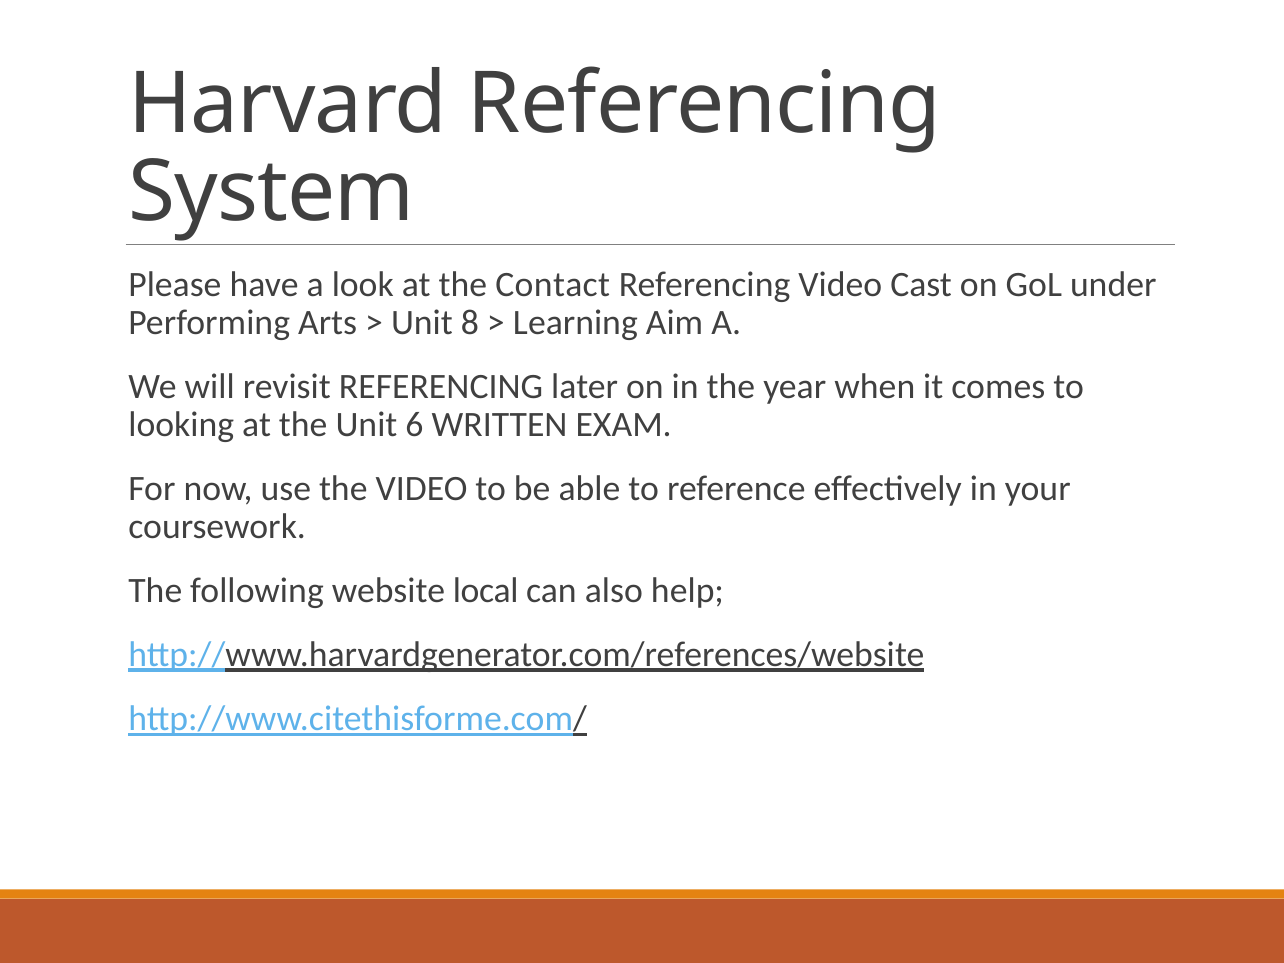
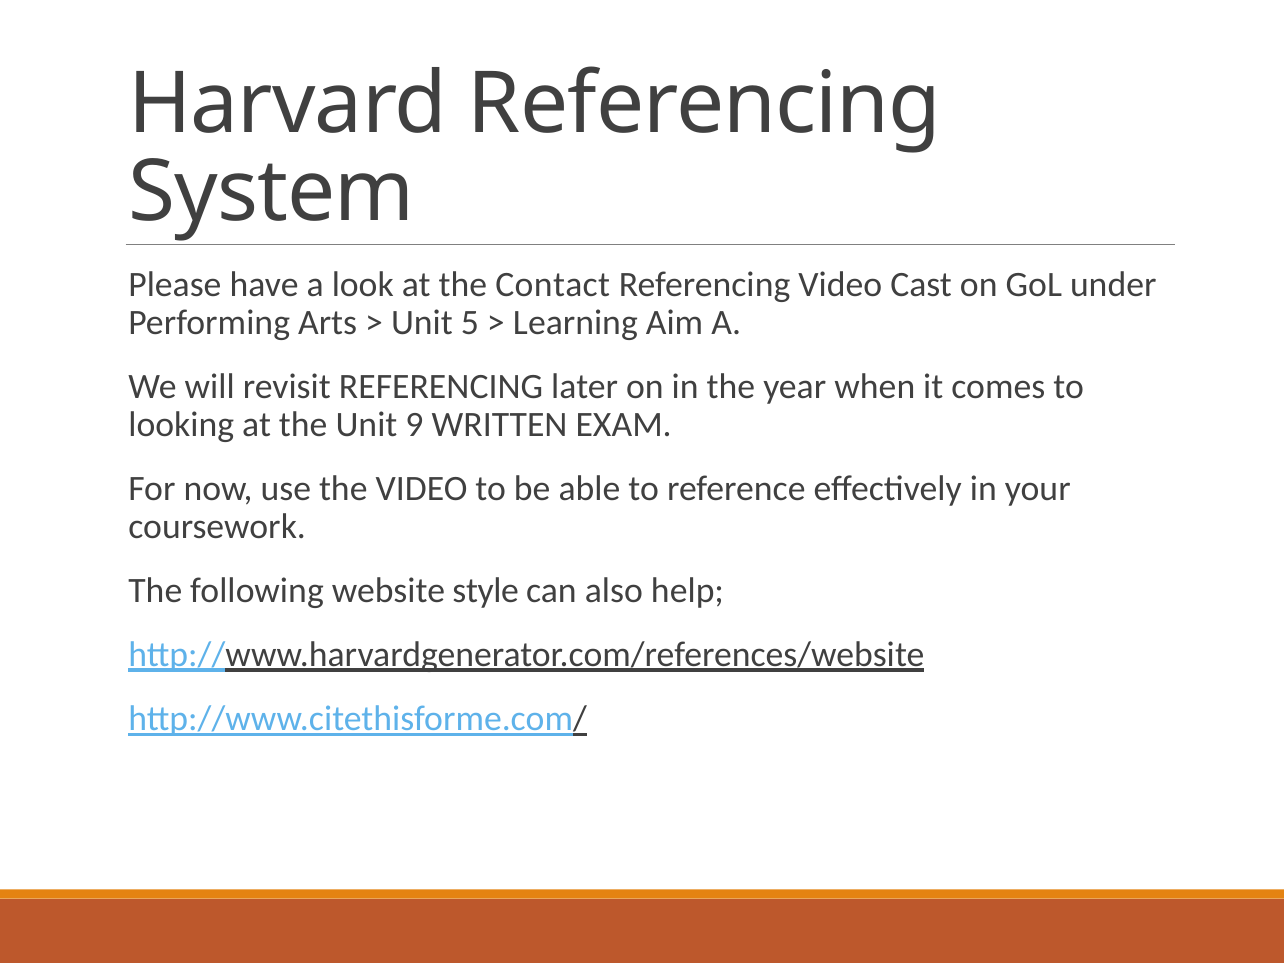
8: 8 -> 5 (470, 323)
6: 6 -> 9 (414, 425)
local: local -> style (486, 591)
